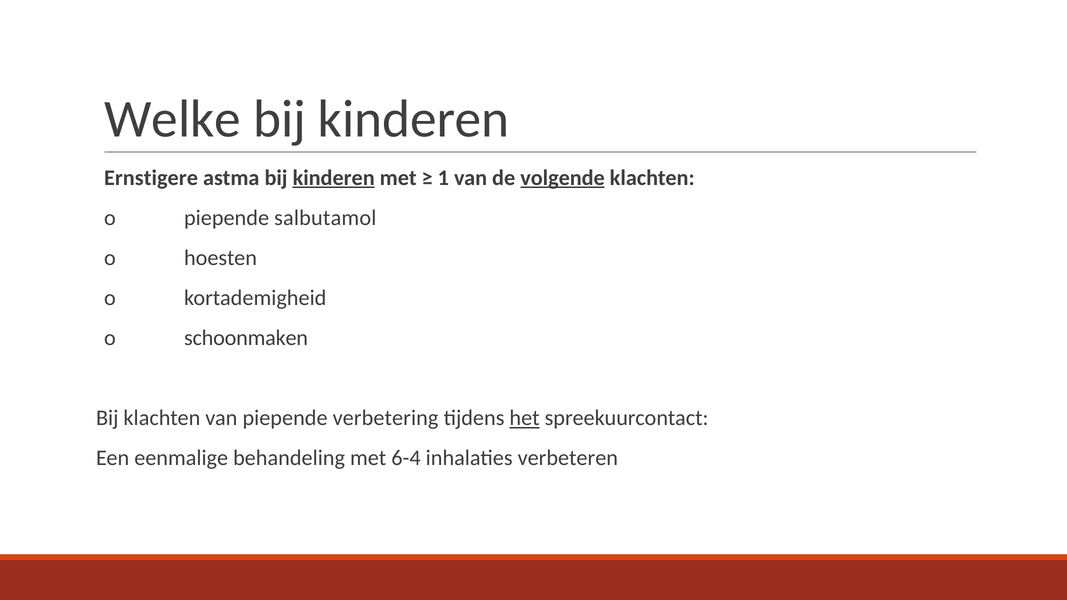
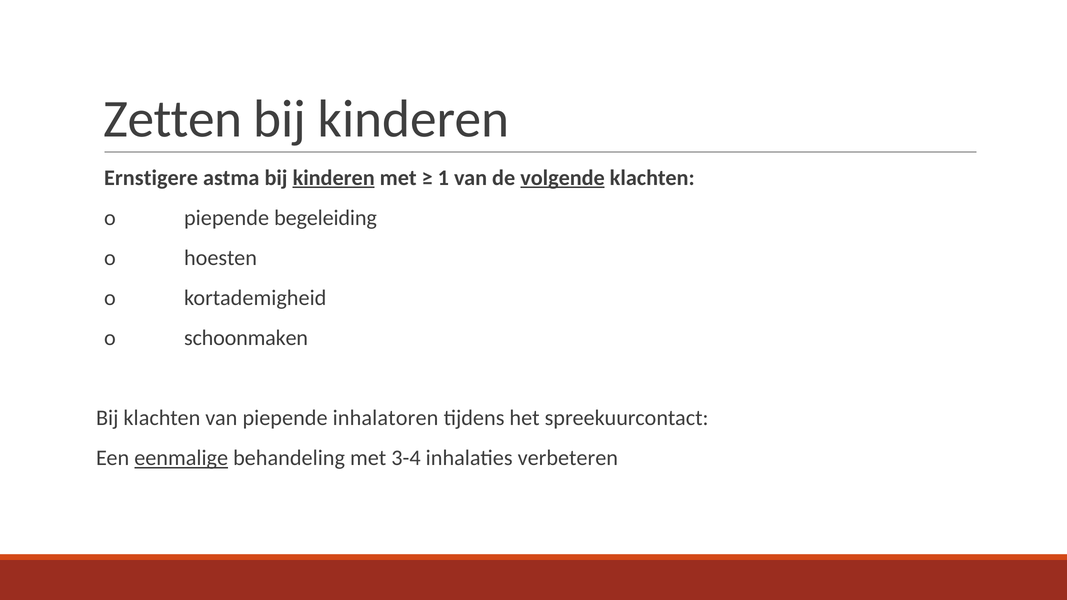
Welke: Welke -> Zetten (173, 119)
salbutamol: salbutamol -> begeleiding (326, 218)
verbetering: verbetering -> inhalatoren (385, 418)
het underline: present -> none (525, 418)
eenmalige underline: none -> present (181, 458)
6-4: 6-4 -> 3-4 (406, 458)
